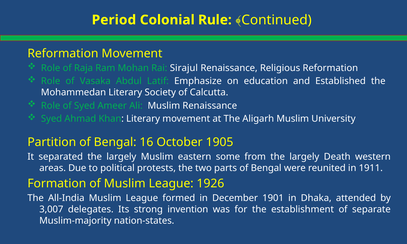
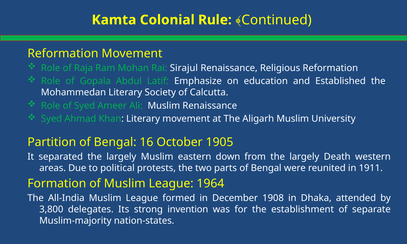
Period: Period -> Kamta (114, 20)
Vasaka: Vasaka -> Gopala (95, 81)
some: some -> down (228, 157)
1926: 1926 -> 1964 (210, 184)
1901: 1901 -> 1908 (273, 198)
3,007: 3,007 -> 3,800 (51, 210)
